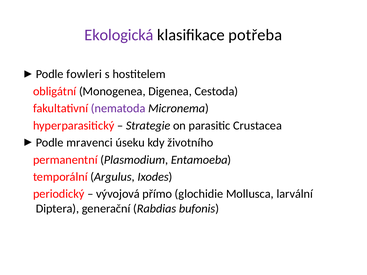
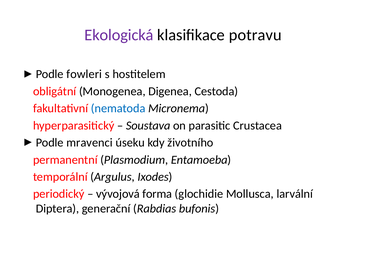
potřeba: potřeba -> potravu (255, 35)
nematoda colour: purple -> blue (118, 109)
Strategie: Strategie -> Soustava (148, 126)
přímo: přímo -> forma (157, 194)
